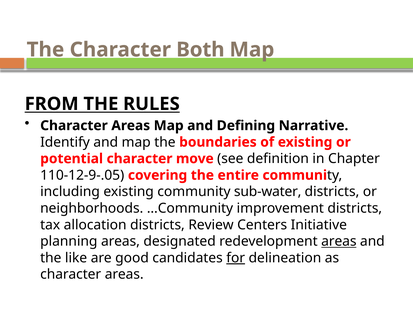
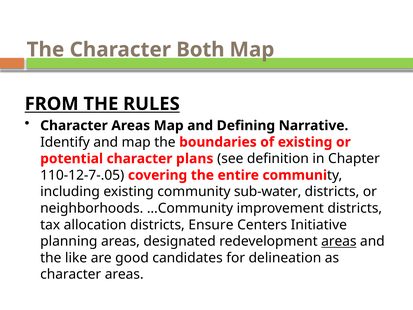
move: move -> plans (195, 159)
110-12-9-.05: 110-12-9-.05 -> 110-12-7-.05 (82, 175)
Review: Review -> Ensure (211, 225)
for underline: present -> none (236, 258)
